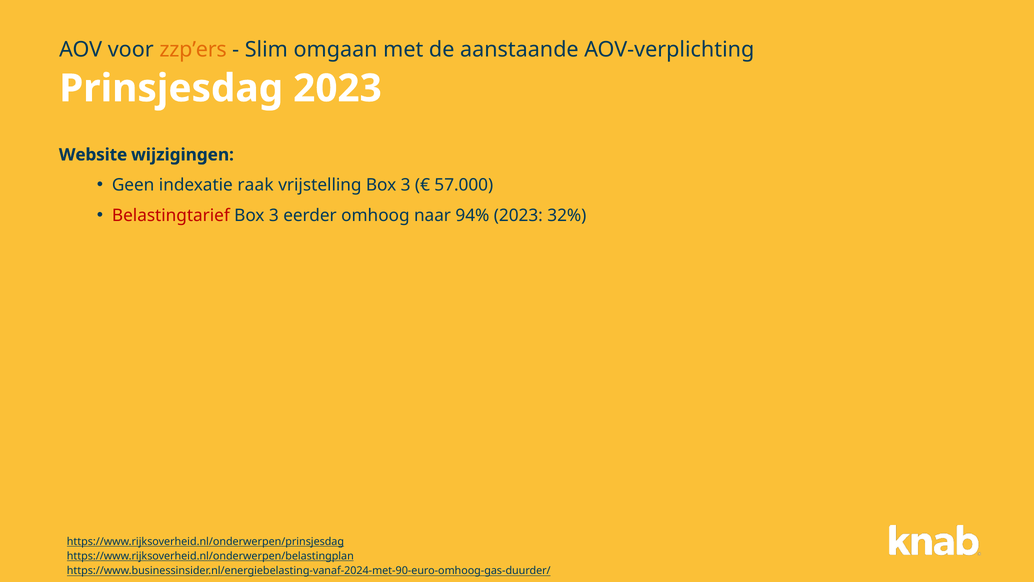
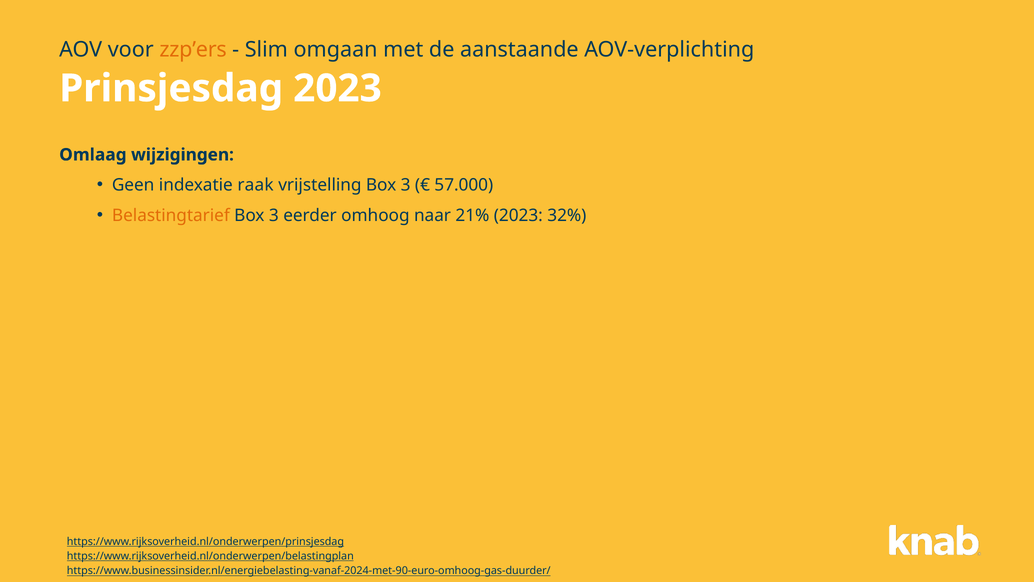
Website: Website -> Omlaag (93, 155)
Belastingtarief colour: red -> orange (171, 215)
94%: 94% -> 21% (472, 215)
